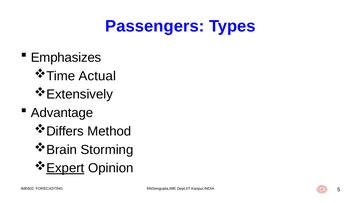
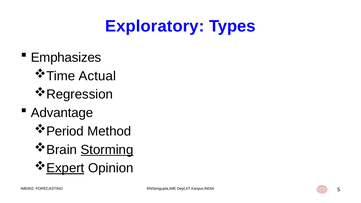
Passengers: Passengers -> Exploratory (155, 26)
Extensively: Extensively -> Regression (80, 94)
Differs: Differs -> Period (65, 131)
Storming underline: none -> present (107, 150)
